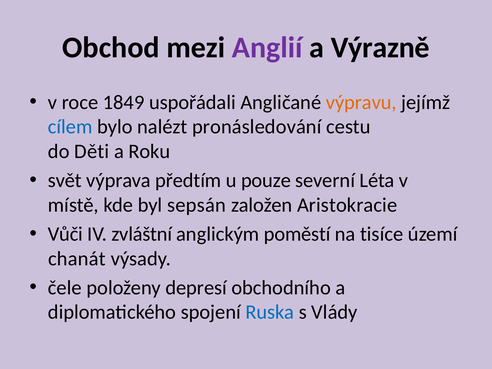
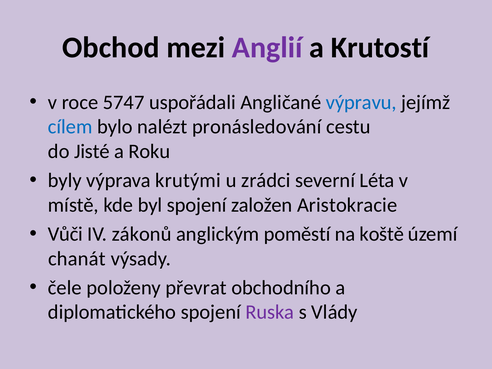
Výrazně: Výrazně -> Krutostí (380, 48)
1849: 1849 -> 5747 (124, 102)
výpravu colour: orange -> blue (361, 102)
Děti: Děti -> Jisté (92, 151)
svět: svět -> byly (65, 180)
předtím: předtím -> krutými (188, 180)
pouze: pouze -> zrádci (266, 180)
byl sepsán: sepsán -> spojení (197, 205)
zvláštní: zvláštní -> zákonů (142, 234)
tisíce: tisíce -> koště (382, 234)
depresí: depresí -> převrat (196, 288)
Ruska colour: blue -> purple (270, 312)
